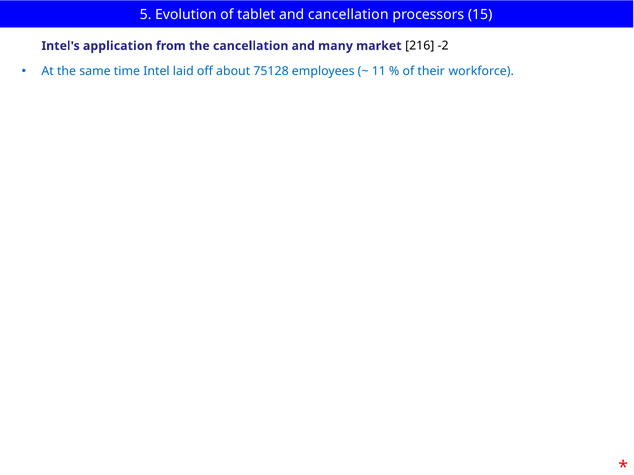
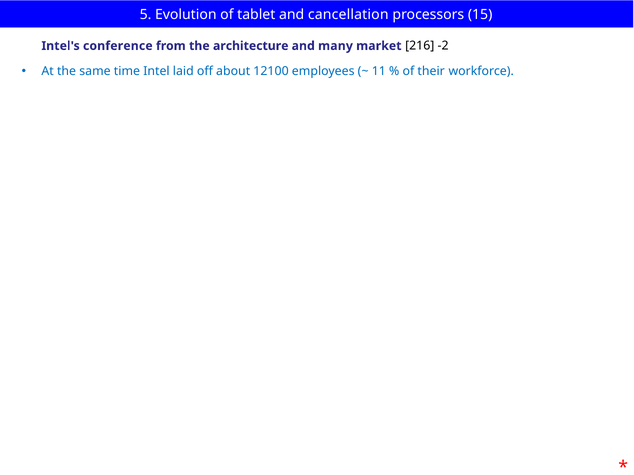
application: application -> conference (118, 46)
the cancellation: cancellation -> architecture (251, 46)
75128: 75128 -> 12100 (271, 71)
